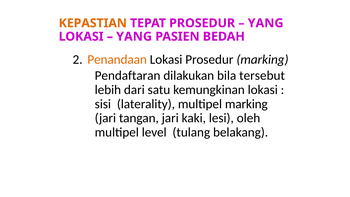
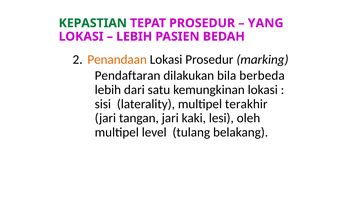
KEPASTIAN colour: orange -> green (93, 23)
YANG: YANG -> LEBIH (134, 37)
tersebut: tersebut -> berbeda (262, 76)
multipel marking: marking -> terakhir (246, 104)
